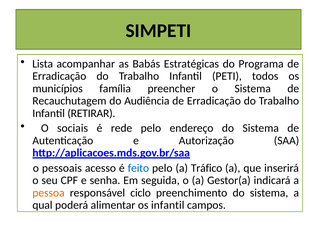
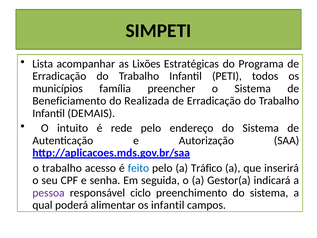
Babás: Babás -> Lixões (146, 64)
Recauchutagem: Recauchutagem -> Beneficiamento (69, 101)
Audiência: Audiência -> Realizada (147, 101)
RETIRAR: RETIRAR -> DEMAIS (91, 113)
sociais: sociais -> intuito (73, 128)
o pessoais: pessoais -> trabalho (62, 168)
pessoa colour: orange -> purple (48, 193)
